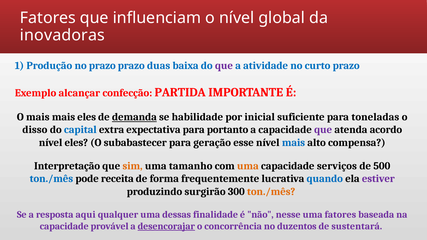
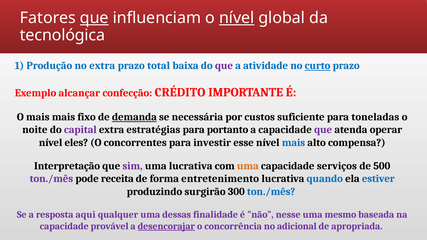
que underline: none -> present (94, 18)
nível underline: none -> present (237, 18)
inovadoras: inovadoras -> tecnológica (63, 35)
no prazo: prazo -> extra (102, 66)
duas: duas -> total (159, 66)
curto underline: none -> present (318, 66)
PARTIDA: PARTIDA -> CRÉDITO (180, 93)
mais eles: eles -> fixo (87, 117)
habilidade: habilidade -> necessária (197, 117)
inicial: inicial -> custos (260, 117)
disso: disso -> noite (35, 130)
capital colour: blue -> purple (80, 130)
expectativa: expectativa -> estratégias (153, 130)
acordo: acordo -> operar (386, 130)
subabastecer: subabastecer -> concorrentes (135, 143)
geração: geração -> investir (212, 143)
sim colour: orange -> purple (133, 166)
uma tamanho: tamanho -> lucrativa (191, 166)
ton./mês colour: blue -> purple (51, 179)
frequentemente: frequentemente -> entretenimento (220, 179)
estiver colour: purple -> blue (378, 179)
ton./mês colour: orange -> blue (271, 192)
uma fatores: fatores -> mesmo (340, 215)
duzentos: duzentos -> adicional (297, 226)
sustentará: sustentará -> apropriada (357, 226)
